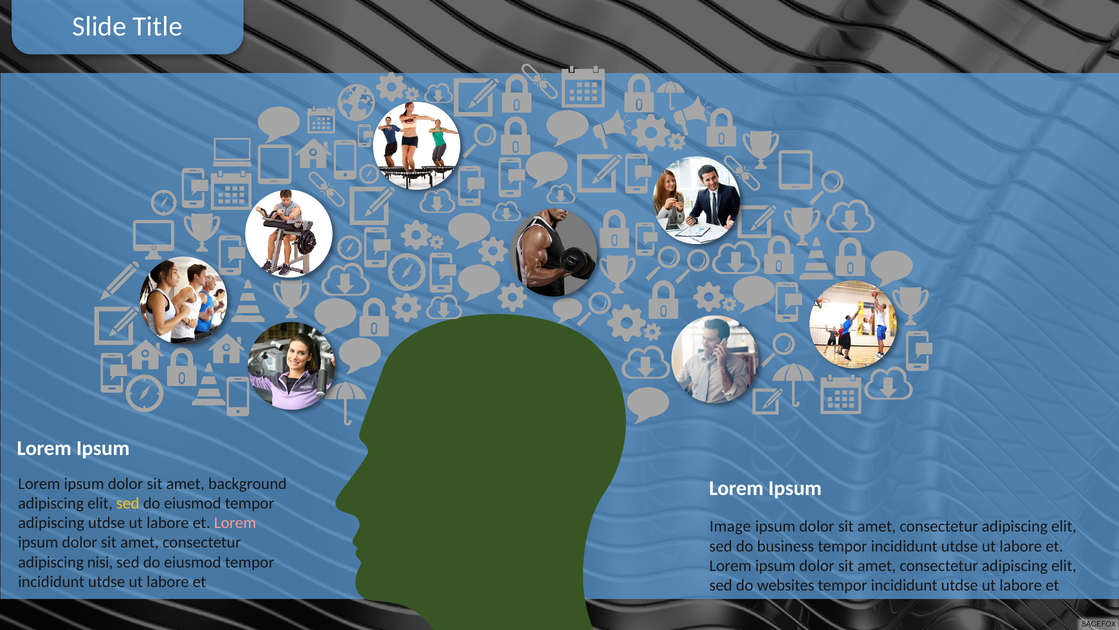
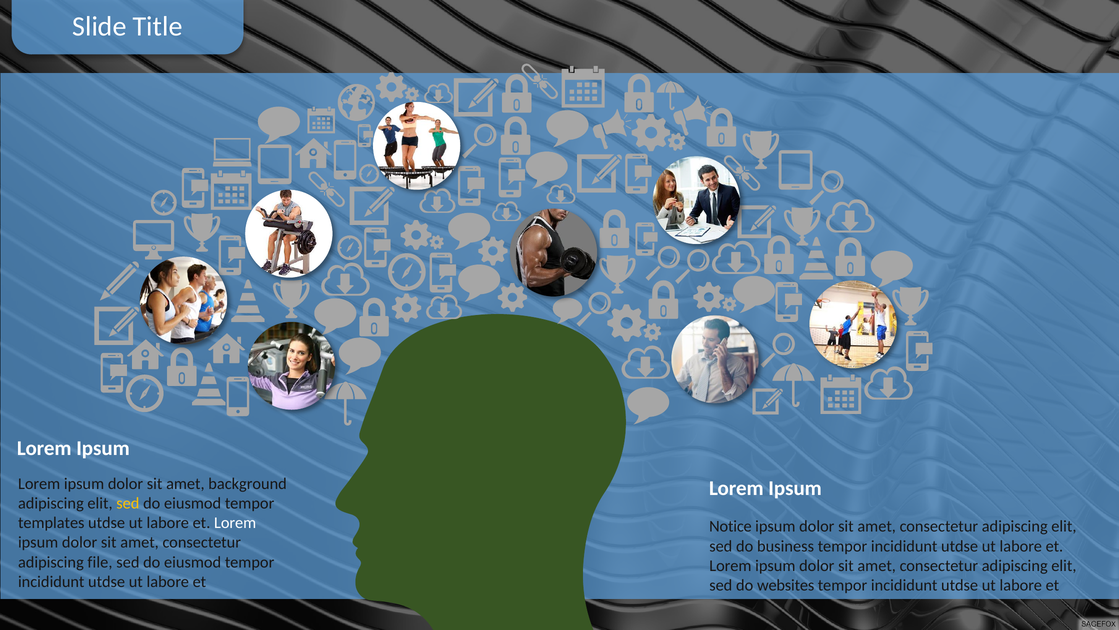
adipiscing: adipiscing -> templates (51, 522)
Lorem colour: pink -> white (235, 522)
Image: Image -> Notice (730, 526)
nisi: nisi -> file (100, 562)
